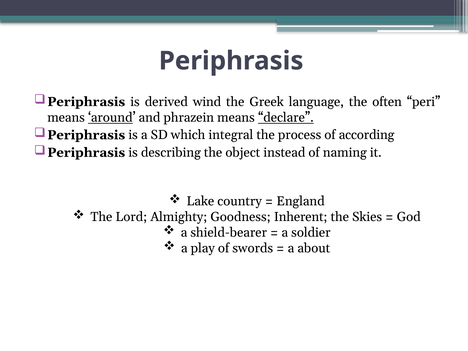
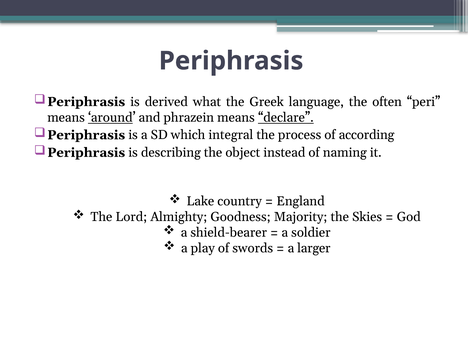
wind: wind -> what (207, 102)
Inherent: Inherent -> Majority (301, 217)
about: about -> larger (314, 248)
